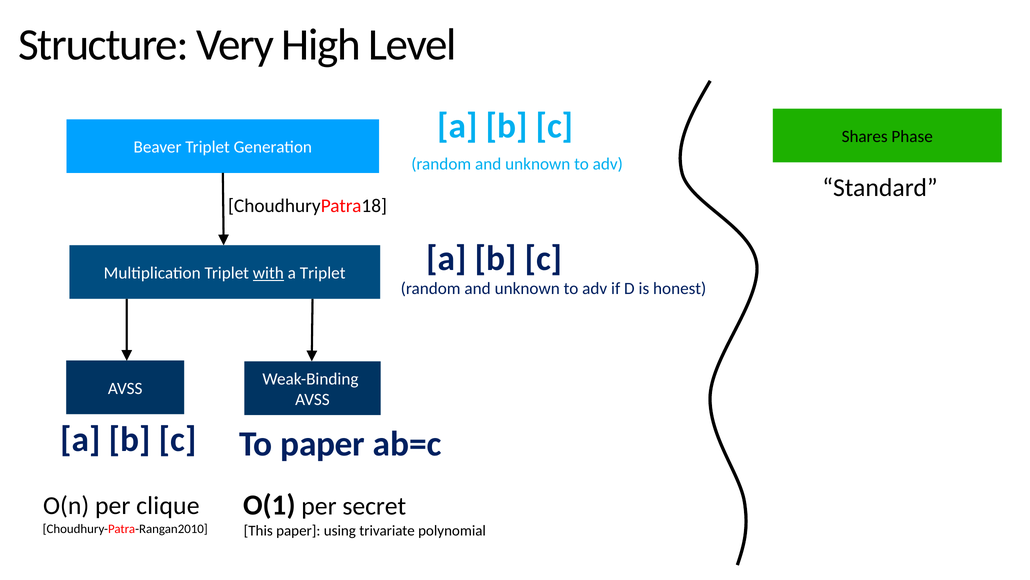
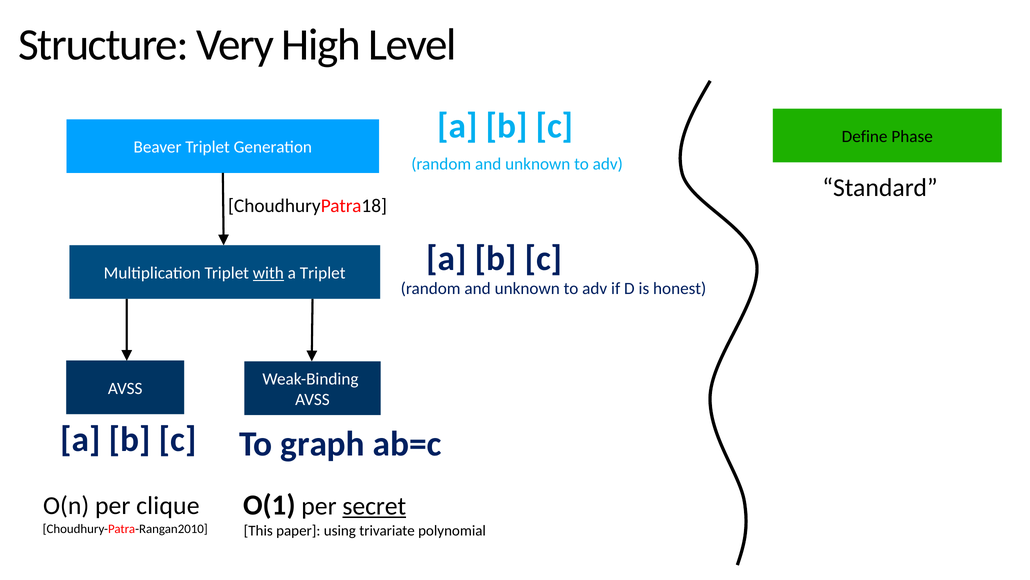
Shares: Shares -> Define (865, 137)
To paper: paper -> graph (323, 443)
secret underline: none -> present (374, 506)
